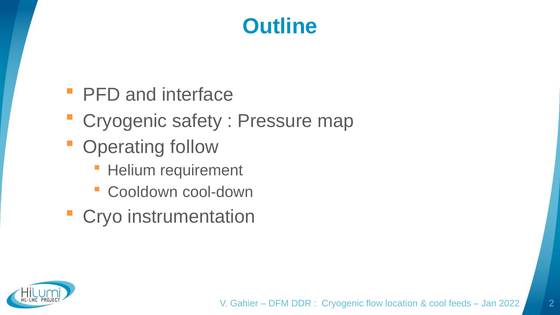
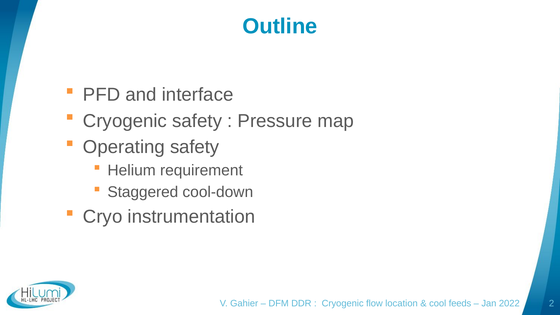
Operating follow: follow -> safety (195, 147)
Cooldown: Cooldown -> Staggered (143, 192)
